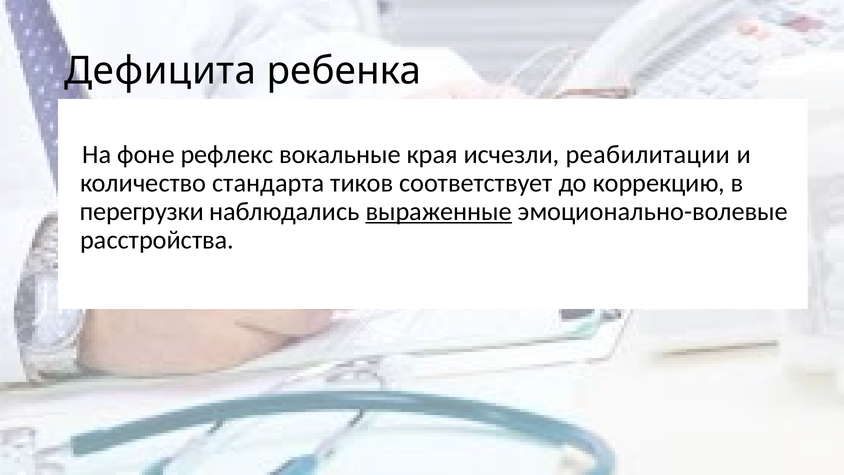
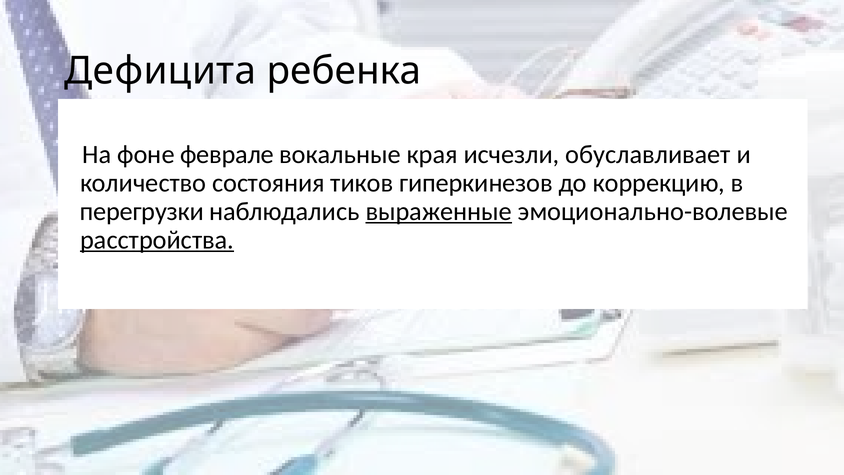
рефлекс: рефлекс -> феврале (227, 155)
реабилитации: реабилитации -> обуславливает (648, 155)
стандарта: стандарта -> состояния (268, 183)
соответствует: соответствует -> гиперкинезов (476, 183)
расстройства underline: none -> present (157, 240)
